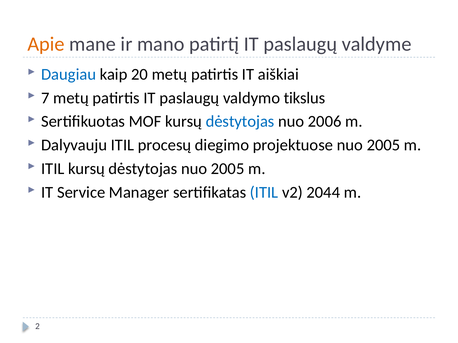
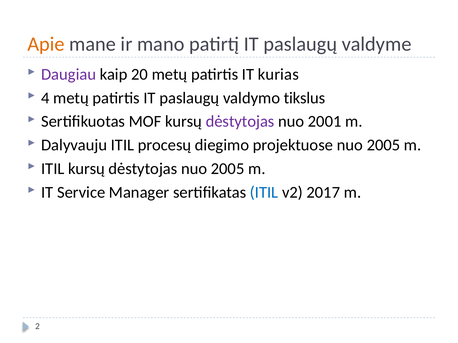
Daugiau colour: blue -> purple (69, 74)
aiškiai: aiškiai -> kurias (278, 74)
7: 7 -> 4 (45, 98)
dėstytojas colour: blue -> purple (240, 122)
2006: 2006 -> 2001 (325, 122)
2044: 2044 -> 2017 (323, 193)
